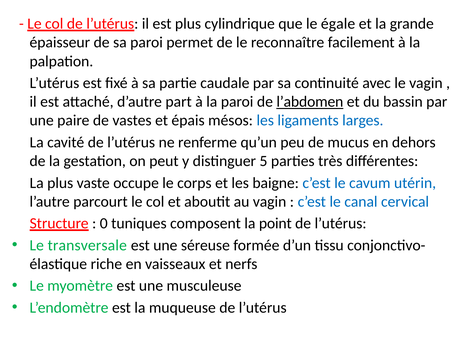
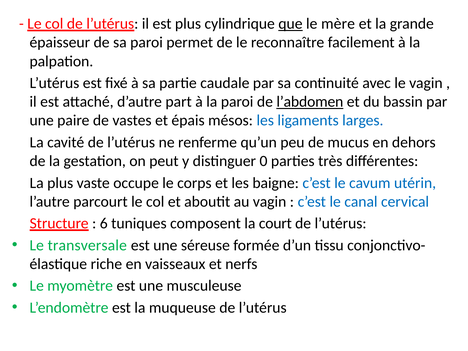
que underline: none -> present (290, 24)
égale: égale -> mère (338, 24)
5: 5 -> 0 (263, 161)
0: 0 -> 6 (104, 223)
point: point -> court (275, 223)
